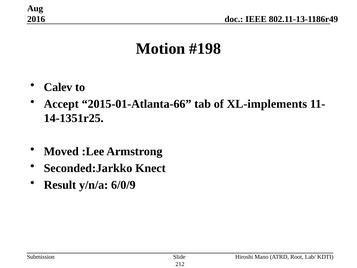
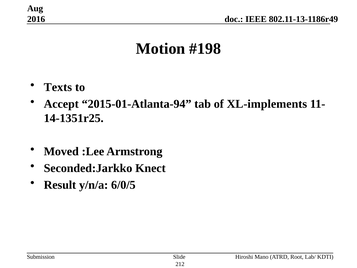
Calev: Calev -> Texts (58, 87)
2015-01-Atlanta-66: 2015-01-Atlanta-66 -> 2015-01-Atlanta-94 (137, 104)
6/0/9: 6/0/9 -> 6/0/5 (123, 185)
